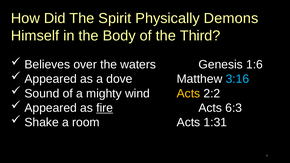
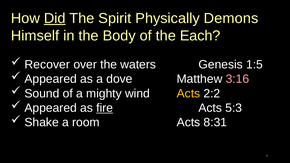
Did underline: none -> present (55, 18)
Third: Third -> Each (200, 36)
Believes: Believes -> Recover (47, 65)
1:6: 1:6 -> 1:5 (255, 65)
3:16 colour: light blue -> pink (237, 79)
6:3: 6:3 -> 5:3 (234, 108)
1:31: 1:31 -> 8:31 (215, 123)
